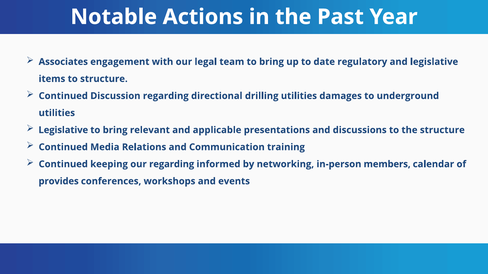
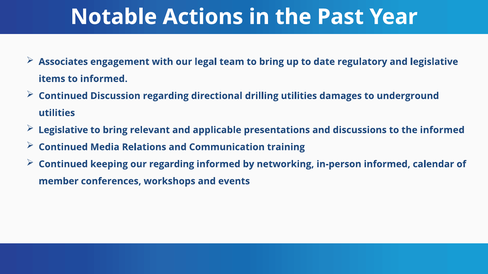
to structure: structure -> informed (104, 79)
the structure: structure -> informed (442, 130)
in-person members: members -> informed (387, 164)
provides: provides -> member (59, 182)
